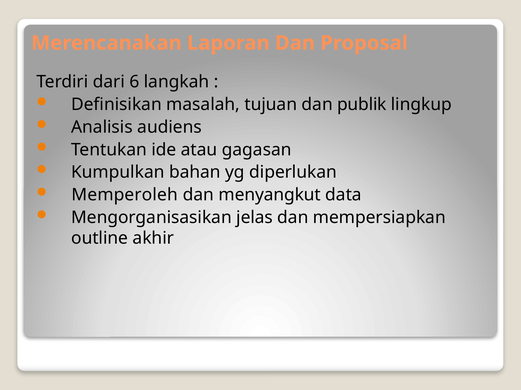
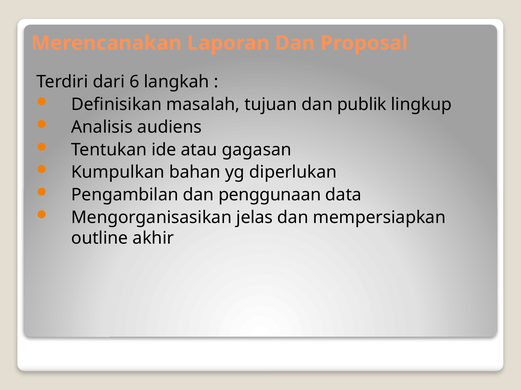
Memperoleh: Memperoleh -> Pengambilan (125, 195)
menyangkut: menyangkut -> penggunaan (270, 195)
